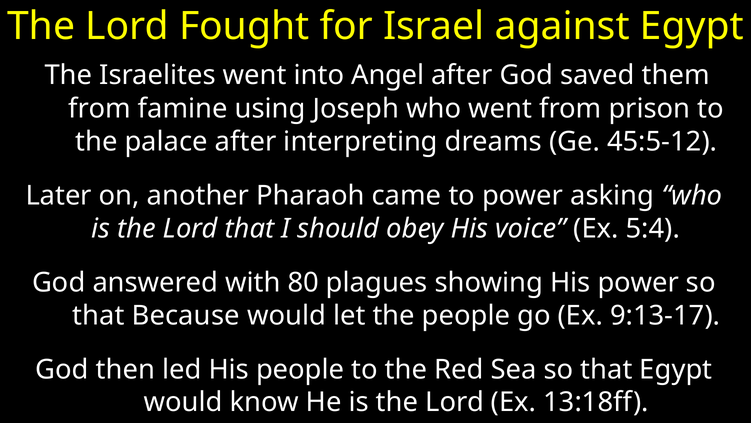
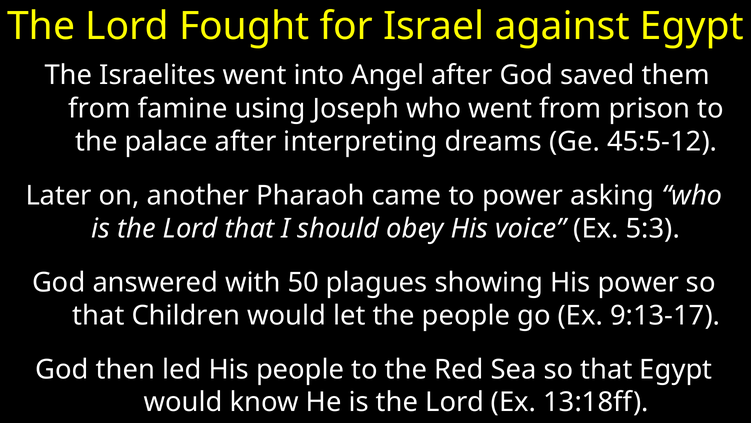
5:4: 5:4 -> 5:3 (653, 228)
80: 80 -> 50 (303, 282)
Because: Because -> Children (186, 315)
